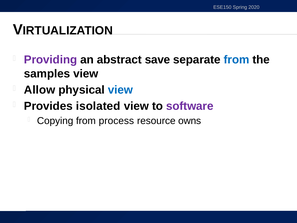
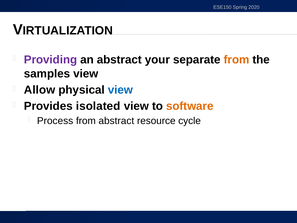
save: save -> your (157, 60)
from colour: blue -> orange (237, 60)
software colour: purple -> orange (190, 106)
Copying: Copying -> Process (55, 121)
from process: process -> abstract (116, 121)
owns: owns -> cycle (190, 121)
